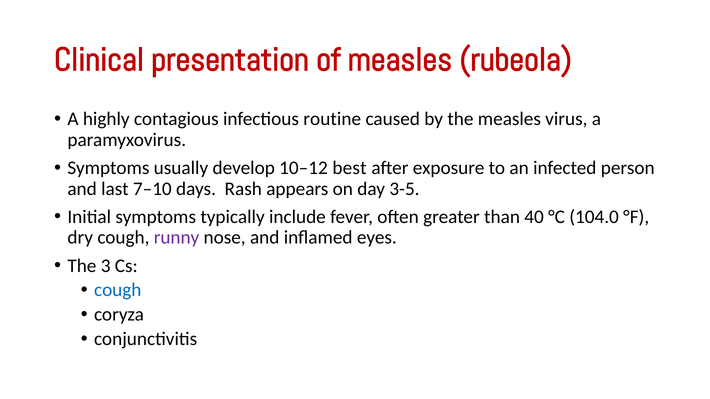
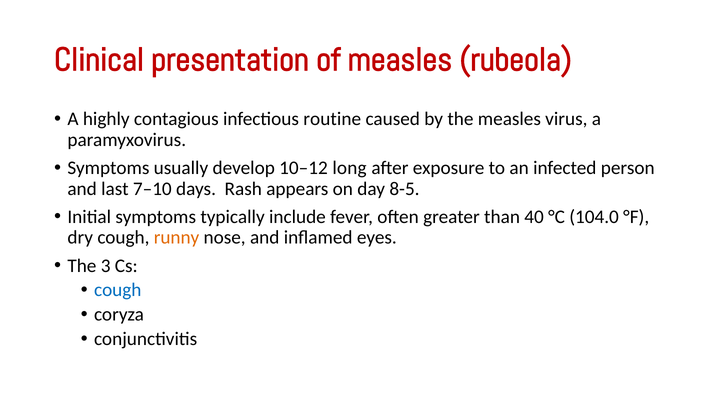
best: best -> long (350, 168)
3-5: 3-5 -> 8-5 (404, 189)
runny colour: purple -> orange (177, 238)
